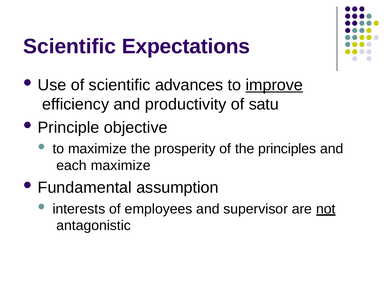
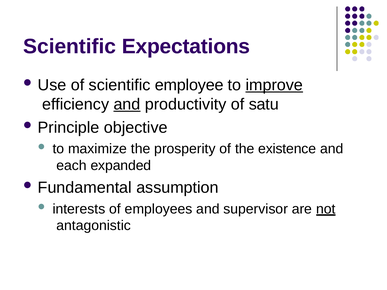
advances: advances -> employee (189, 85)
and underline: none -> present (127, 104)
principles: principles -> existence (287, 149)
each maximize: maximize -> expanded (121, 166)
